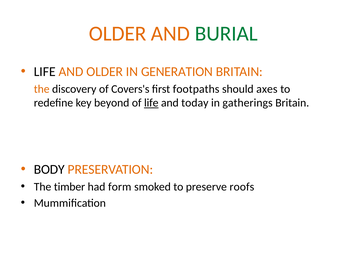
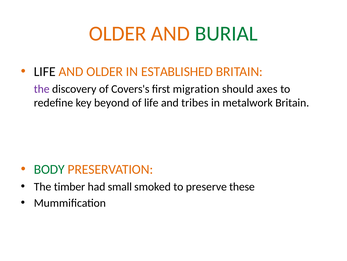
GENERATION: GENERATION -> ESTABLISHED (177, 71)
the colour: orange -> purple (42, 89)
footpaths: footpaths -> migration (196, 89)
life underline: present -> none (151, 103)
today: today -> tribes (195, 103)
gatherings: gatherings -> metalwork (248, 103)
BODY colour: black -> green (49, 169)
form: form -> small (120, 186)
roofs: roofs -> these (242, 186)
